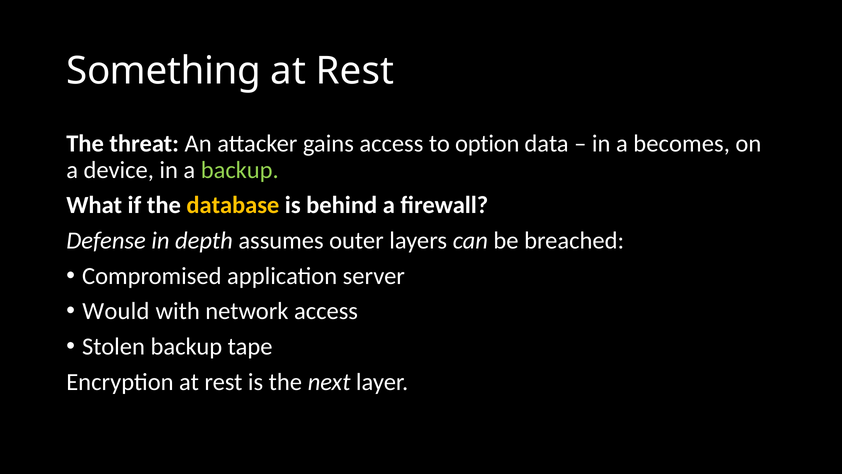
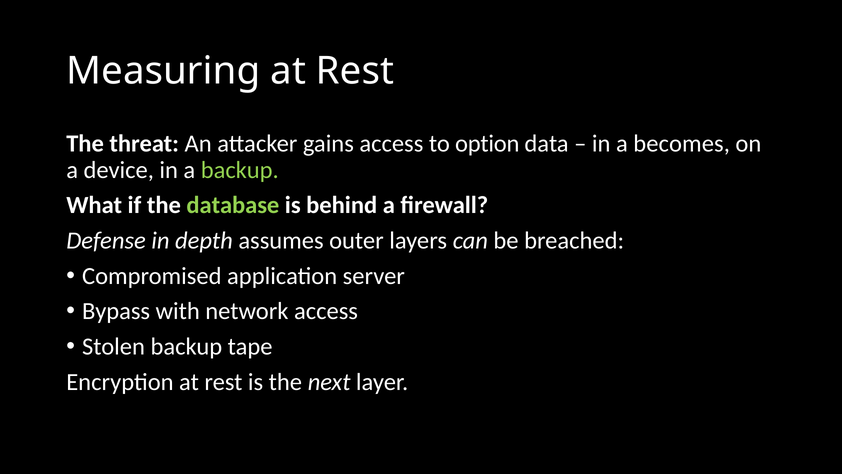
Something: Something -> Measuring (163, 71)
database colour: yellow -> light green (233, 205)
Would: Would -> Bypass (116, 311)
